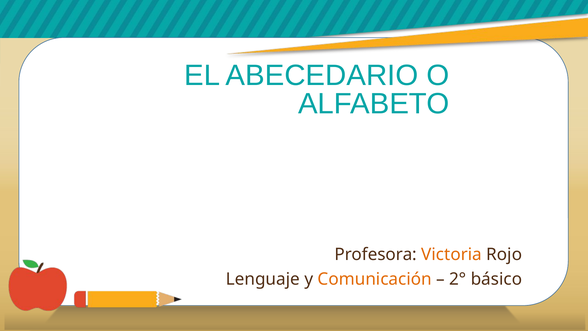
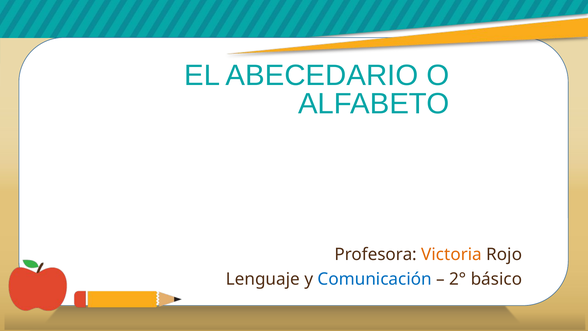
Comunicación colour: orange -> blue (375, 279)
